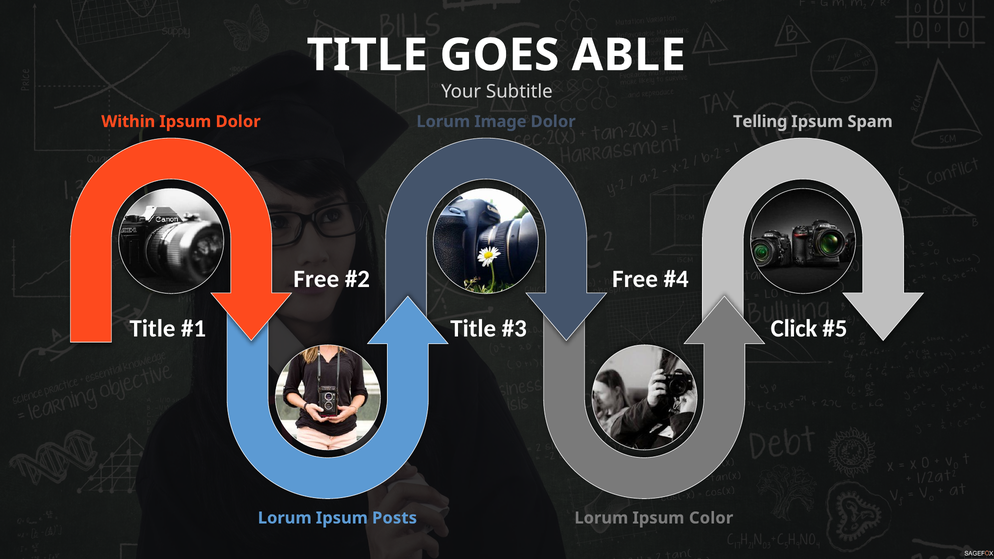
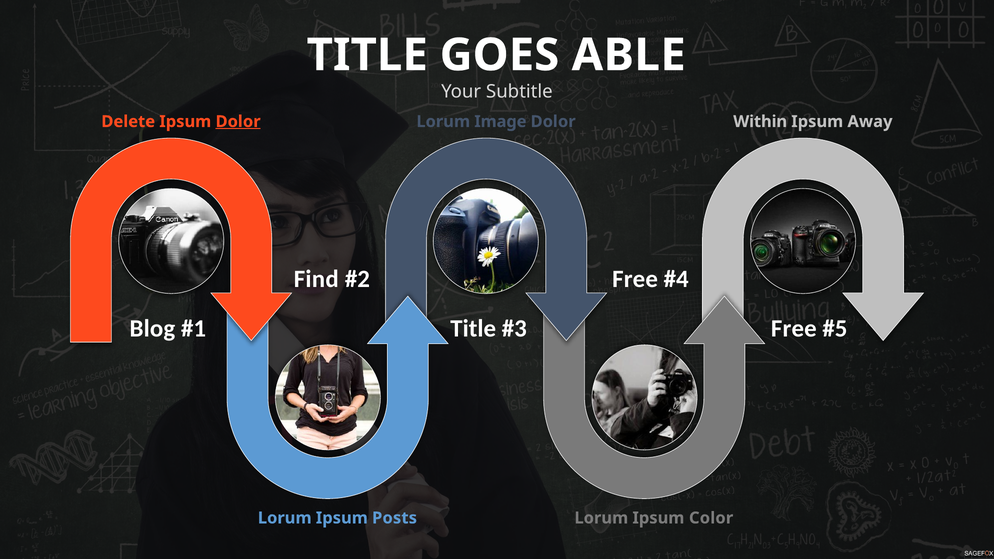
Within: Within -> Delete (128, 122)
Dolor underline: none -> present (238, 122)
Telling: Telling -> Within (760, 122)
Spam: Spam -> Away (870, 122)
Free: Free -> Find (316, 279)
Title: Title -> Blog (152, 329)
Click: Click -> Free (794, 329)
